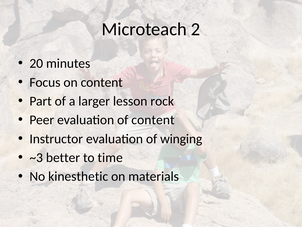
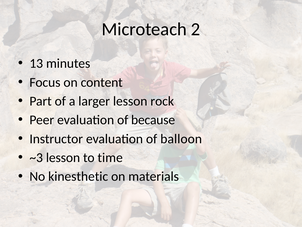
20: 20 -> 13 (36, 63)
of content: content -> because (153, 120)
winging: winging -> balloon (181, 139)
~3 better: better -> lesson (63, 157)
